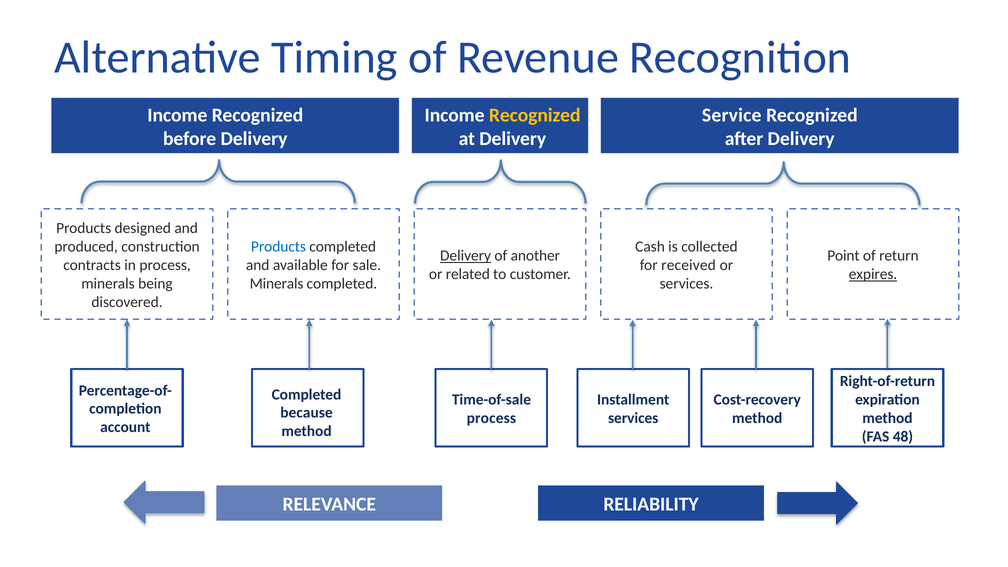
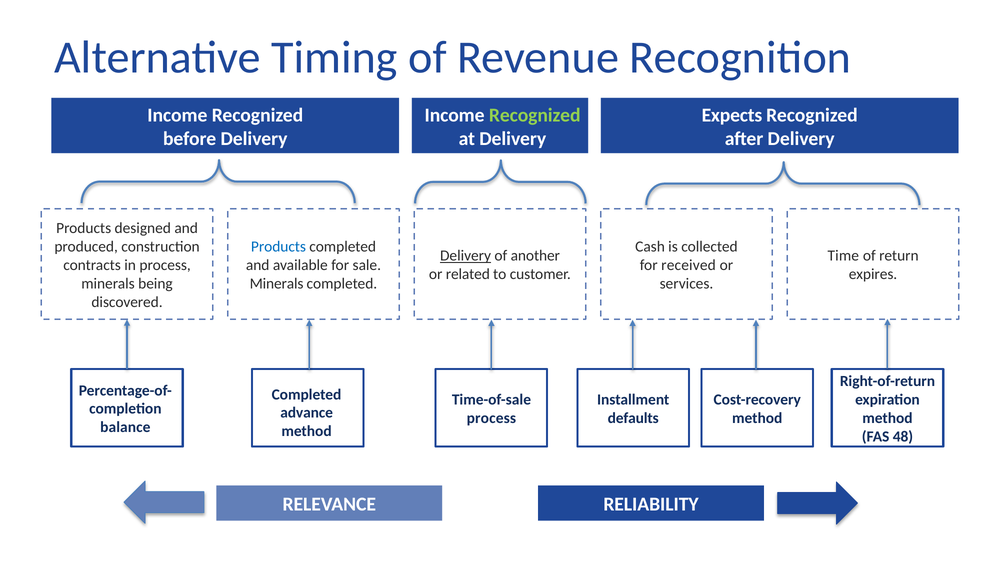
Recognized colour: yellow -> light green (535, 115)
Service: Service -> Expects (732, 115)
Point: Point -> Time (843, 256)
expires underline: present -> none (873, 274)
because: because -> advance (307, 413)
services: services -> defaults (633, 418)
account: account -> balance (125, 427)
